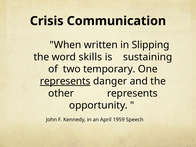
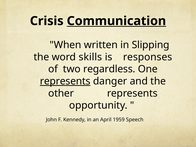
Communication underline: none -> present (116, 21)
sustaining: sustaining -> responses (148, 57)
temporary: temporary -> regardless (109, 69)
